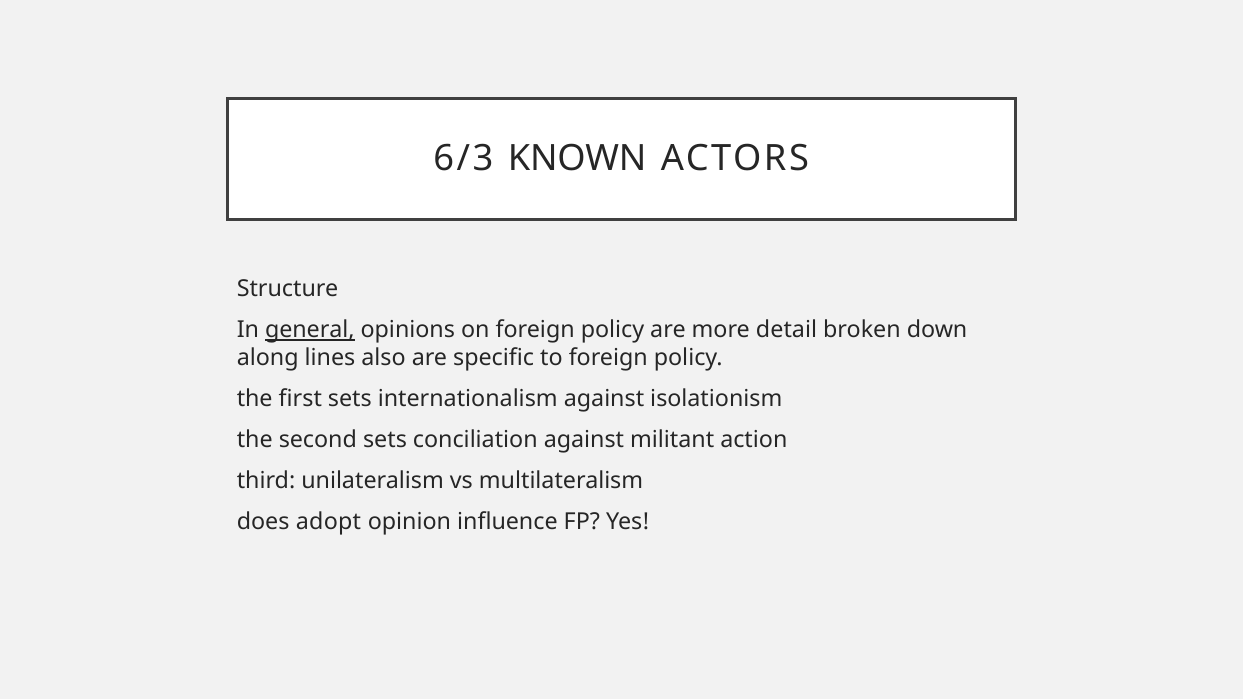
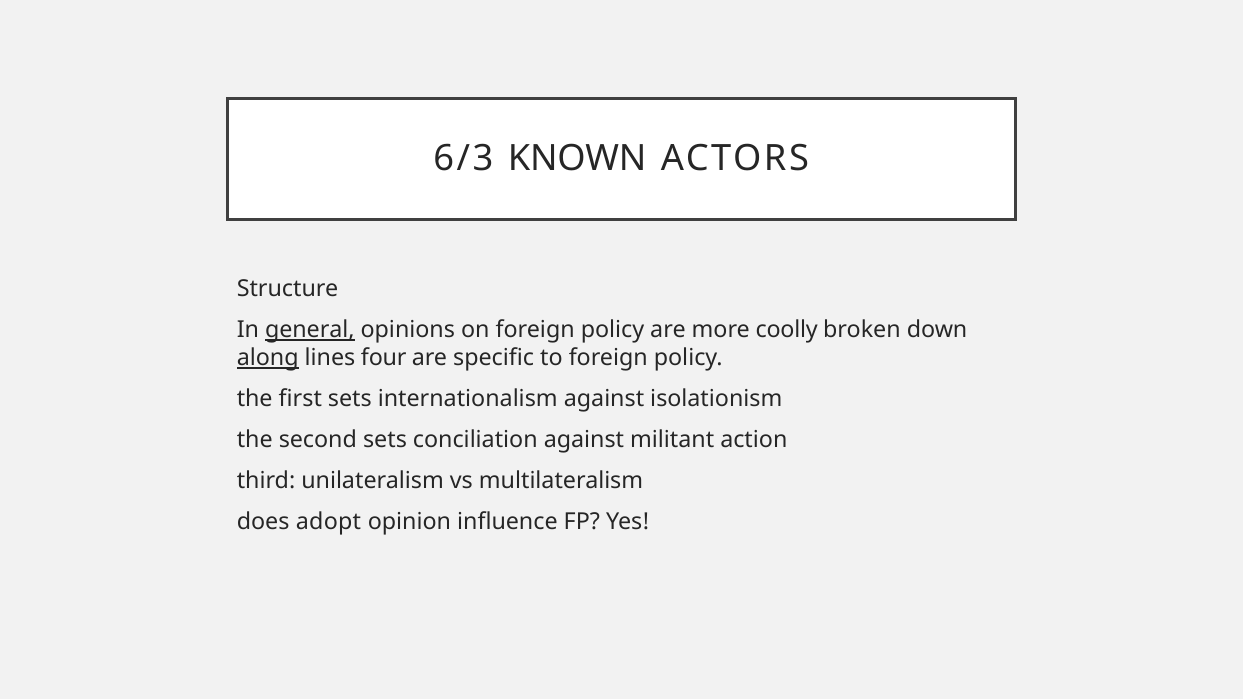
detail: detail -> coolly (787, 330)
along underline: none -> present (268, 358)
also: also -> four (384, 358)
